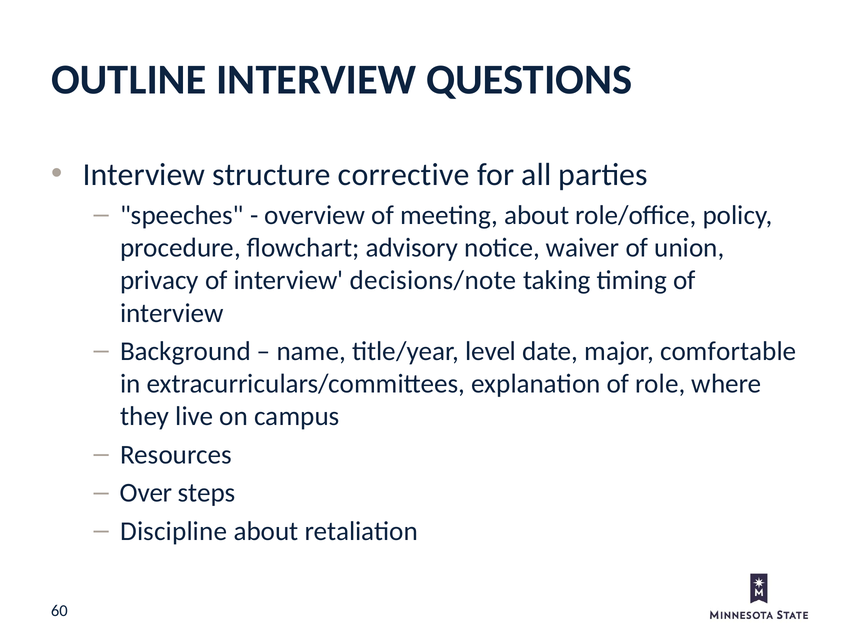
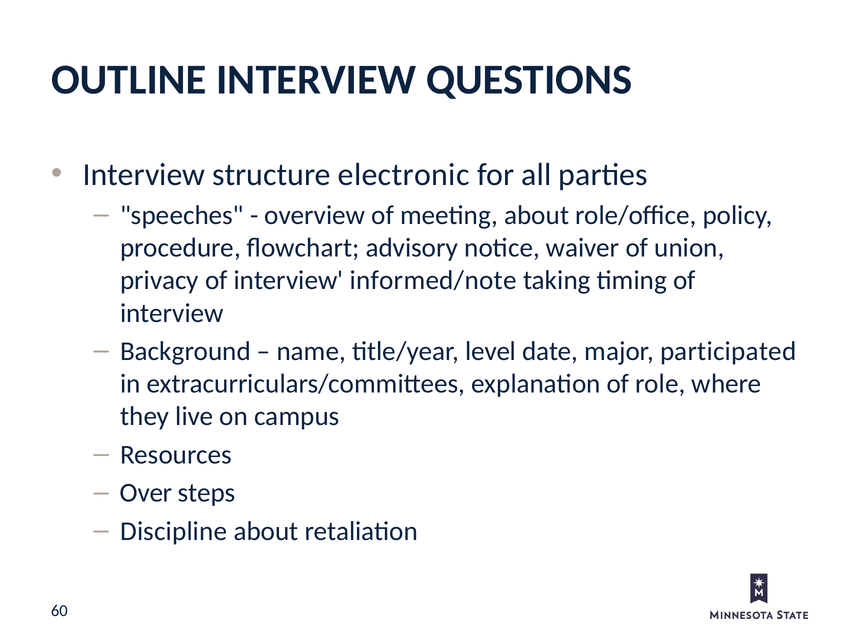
corrective: corrective -> electronic (404, 175)
decisions/note: decisions/note -> informed/note (433, 281)
comfortable: comfortable -> participated (728, 351)
